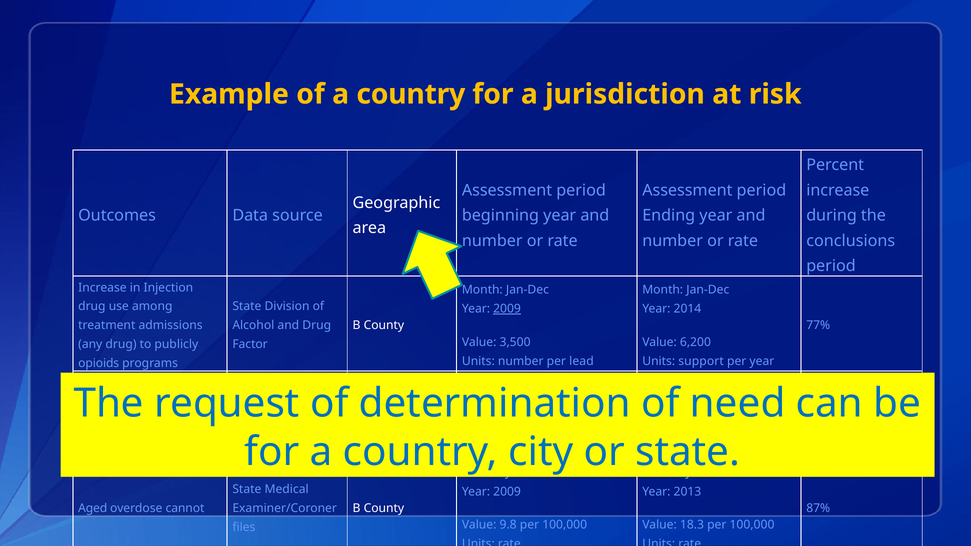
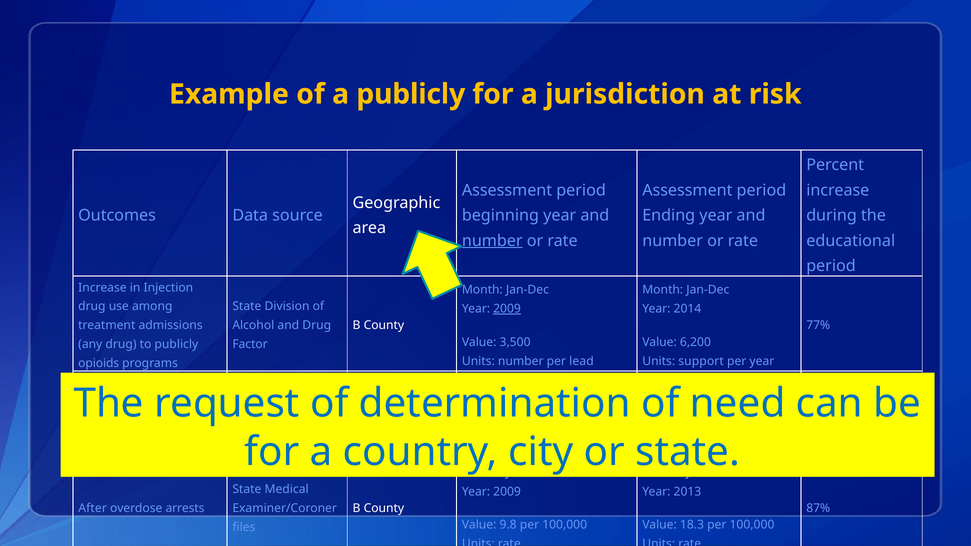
of a country: country -> publicly (411, 94)
number underline: none -> present (492, 241)
conclusions: conclusions -> educational (851, 241)
Aged: Aged -> After (93, 508)
overdose cannot: cannot -> arrests (185, 508)
